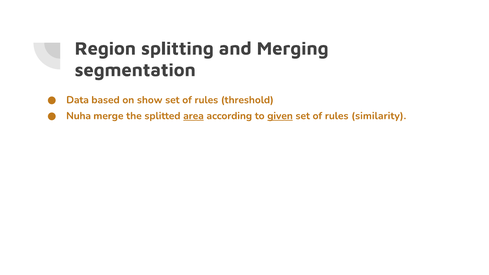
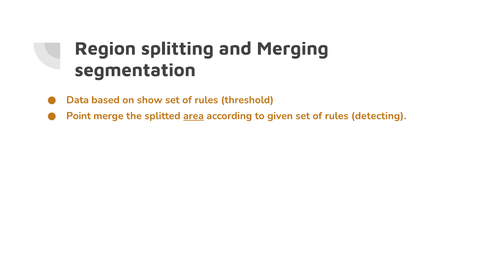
Nuha: Nuha -> Point (79, 116)
given underline: present -> none (280, 116)
similarity: similarity -> detecting (379, 116)
